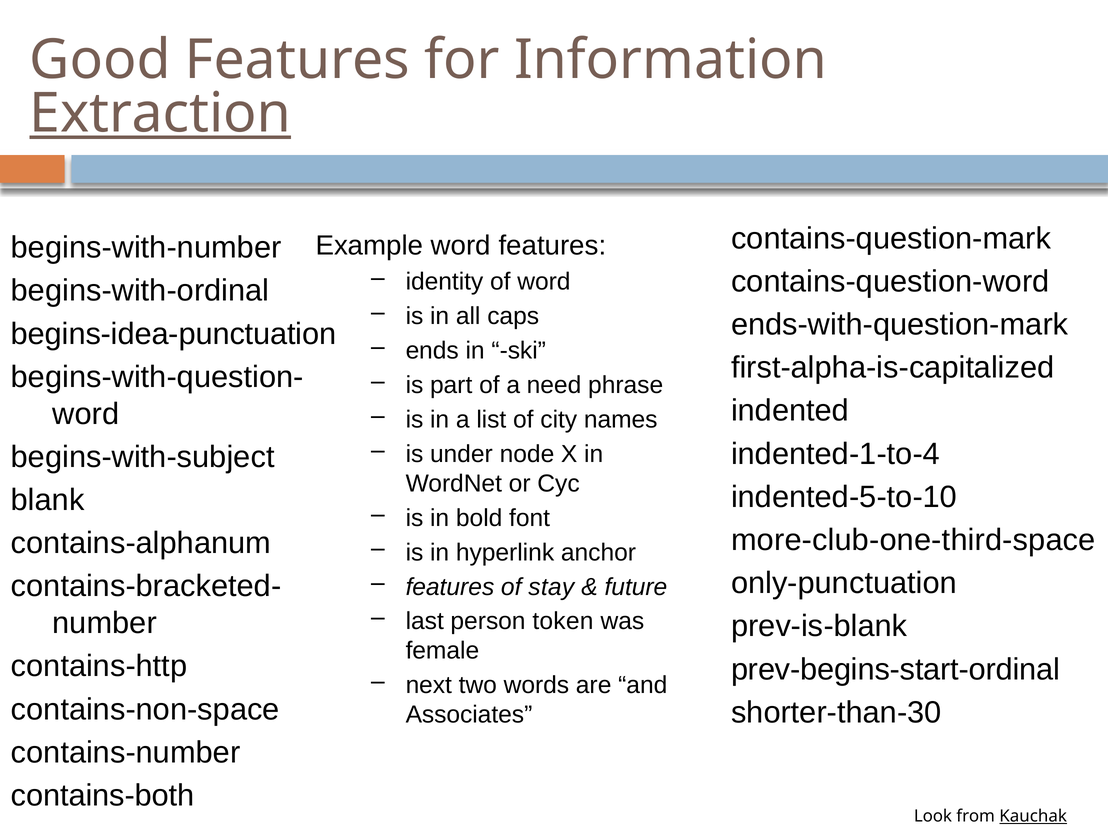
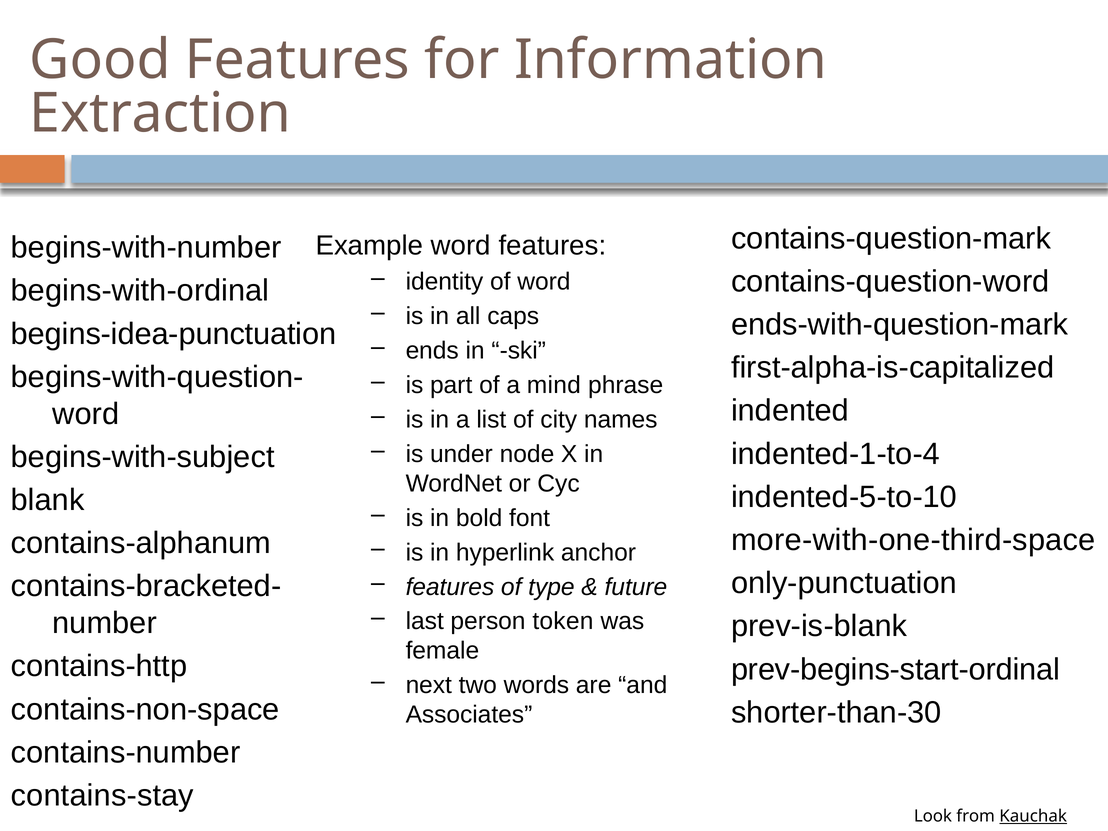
Extraction underline: present -> none (160, 113)
need: need -> mind (554, 385)
more-club-one-third-space: more-club-one-third-space -> more-with-one-third-space (913, 540)
stay: stay -> type (551, 587)
contains-both: contains-both -> contains-stay (102, 796)
